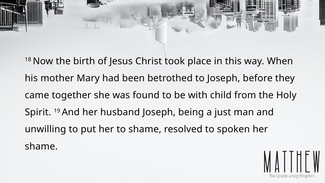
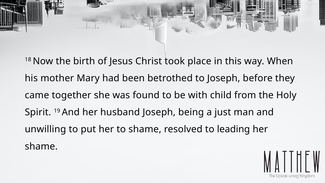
spoken: spoken -> leading (233, 129)
